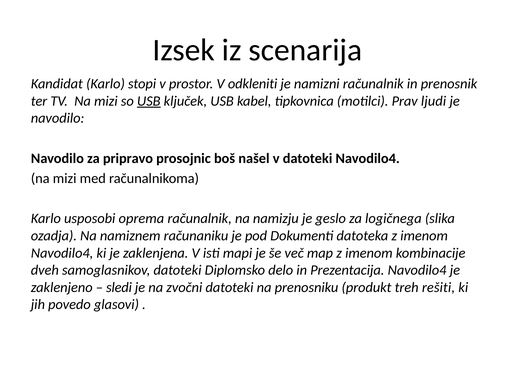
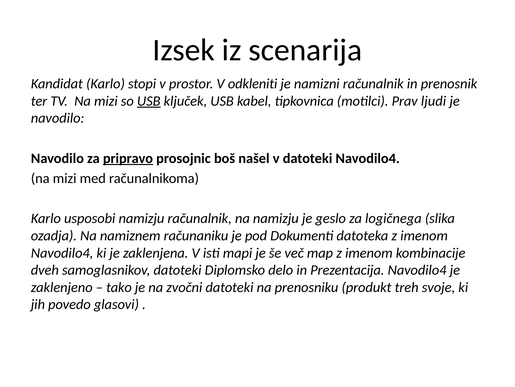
pripravo underline: none -> present (128, 158)
usposobi oprema: oprema -> namizju (141, 218)
sledi: sledi -> tako (119, 287)
rešiti: rešiti -> svoje (439, 287)
